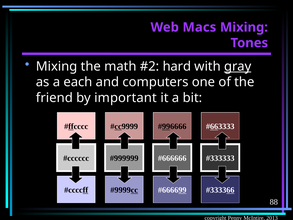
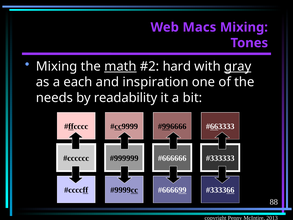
math underline: none -> present (120, 66)
computers: computers -> inspiration (155, 82)
friend: friend -> needs (54, 98)
important: important -> readability (126, 98)
